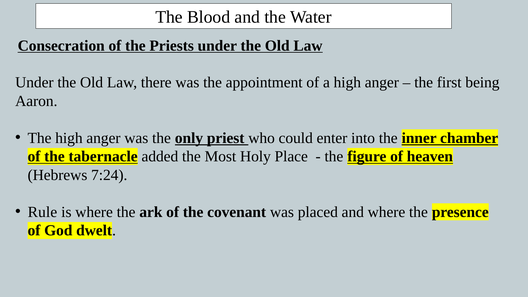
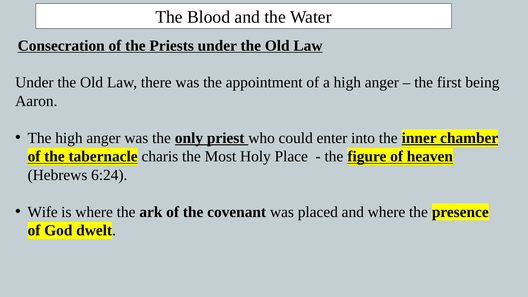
added: added -> charis (160, 157)
7:24: 7:24 -> 6:24 (109, 175)
Rule: Rule -> Wife (43, 212)
